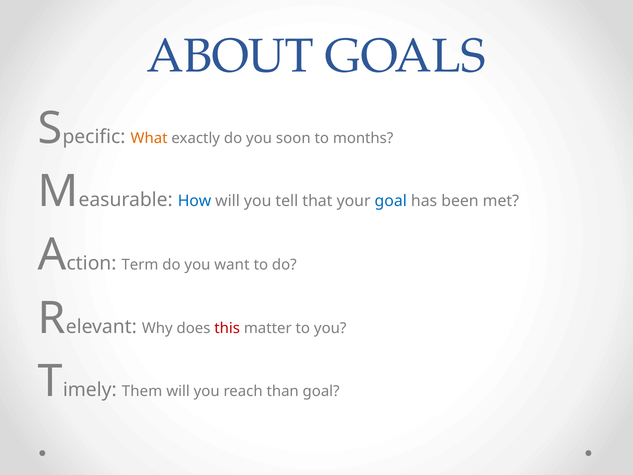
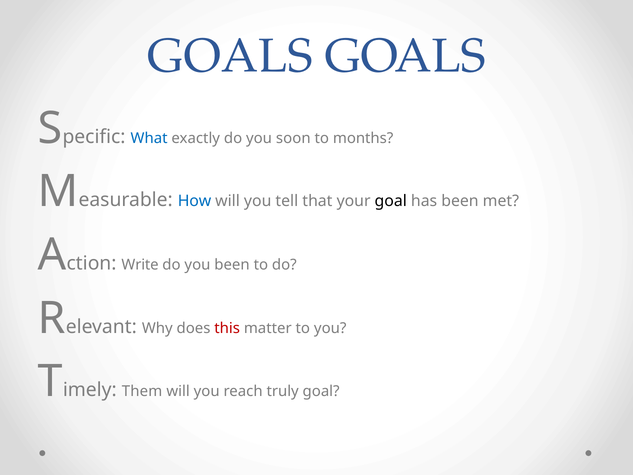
ABOUT: ABOUT -> GOALS (230, 56)
What colour: orange -> blue (149, 138)
goal colour: blue -> black (391, 201)
Term: Term -> Write (140, 265)
you want: want -> been (232, 265)
than: than -> truly (283, 391)
